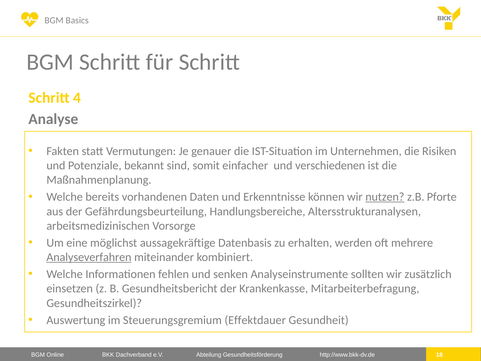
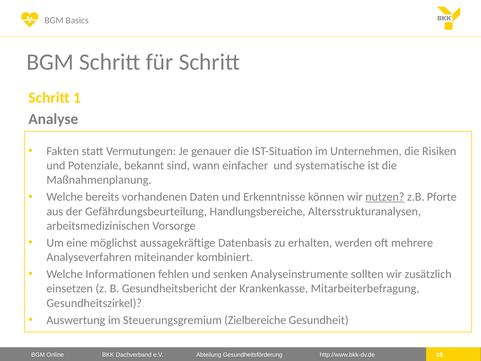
4: 4 -> 1 (77, 98)
somit: somit -> wann (206, 165)
verschiedenen: verschiedenen -> systematische (330, 165)
Analyseverfahren underline: present -> none (89, 257)
Effektdauer: Effektdauer -> Zielbereiche (255, 320)
